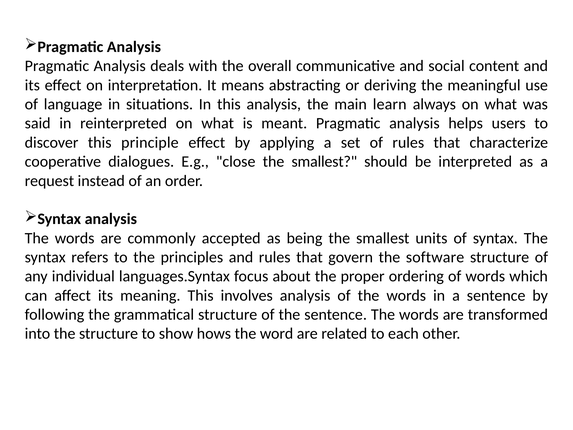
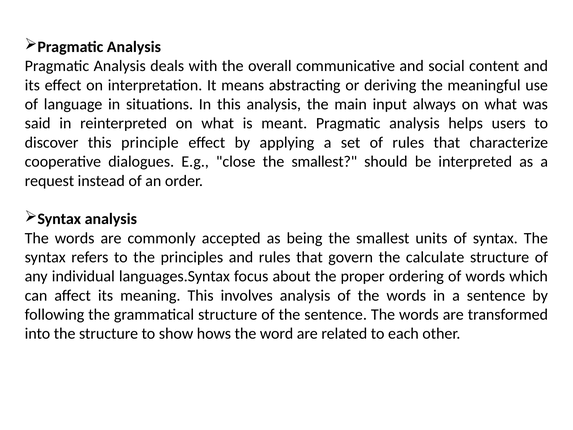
learn: learn -> input (390, 104)
software: software -> calculate (435, 257)
